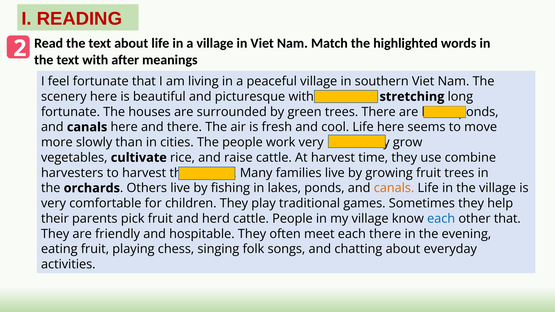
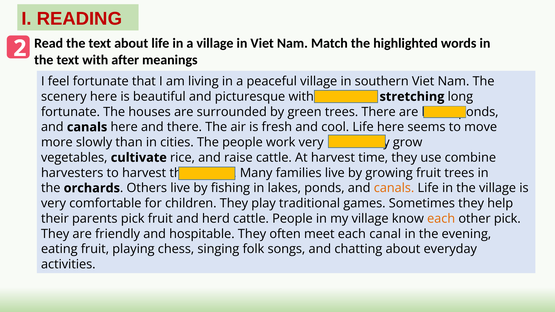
each colour: blue -> orange (441, 219)
other that: that -> pick (507, 219)
each there: there -> canal (385, 234)
